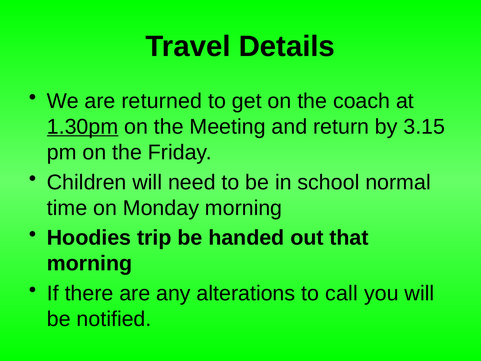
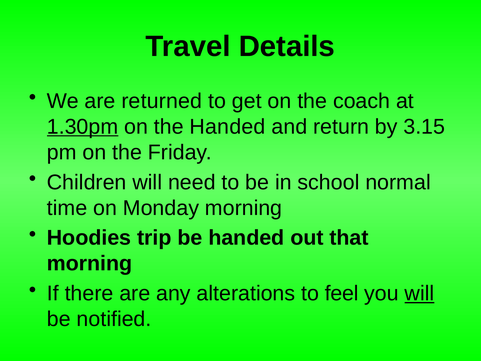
the Meeting: Meeting -> Handed (227, 127)
call: call -> feel (342, 293)
will underline: none -> present (419, 293)
